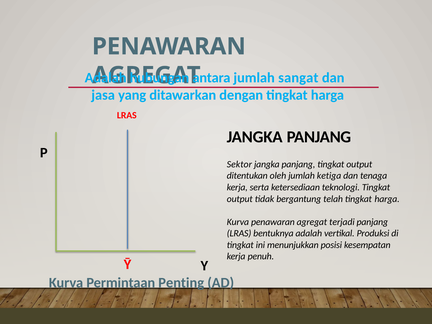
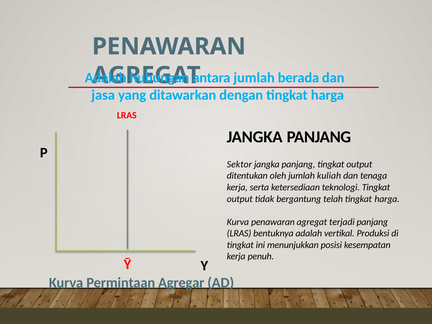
sangat: sangat -> berada (298, 78)
ketiga: ketiga -> kuliah (329, 176)
Penting: Penting -> Agregar (181, 283)
